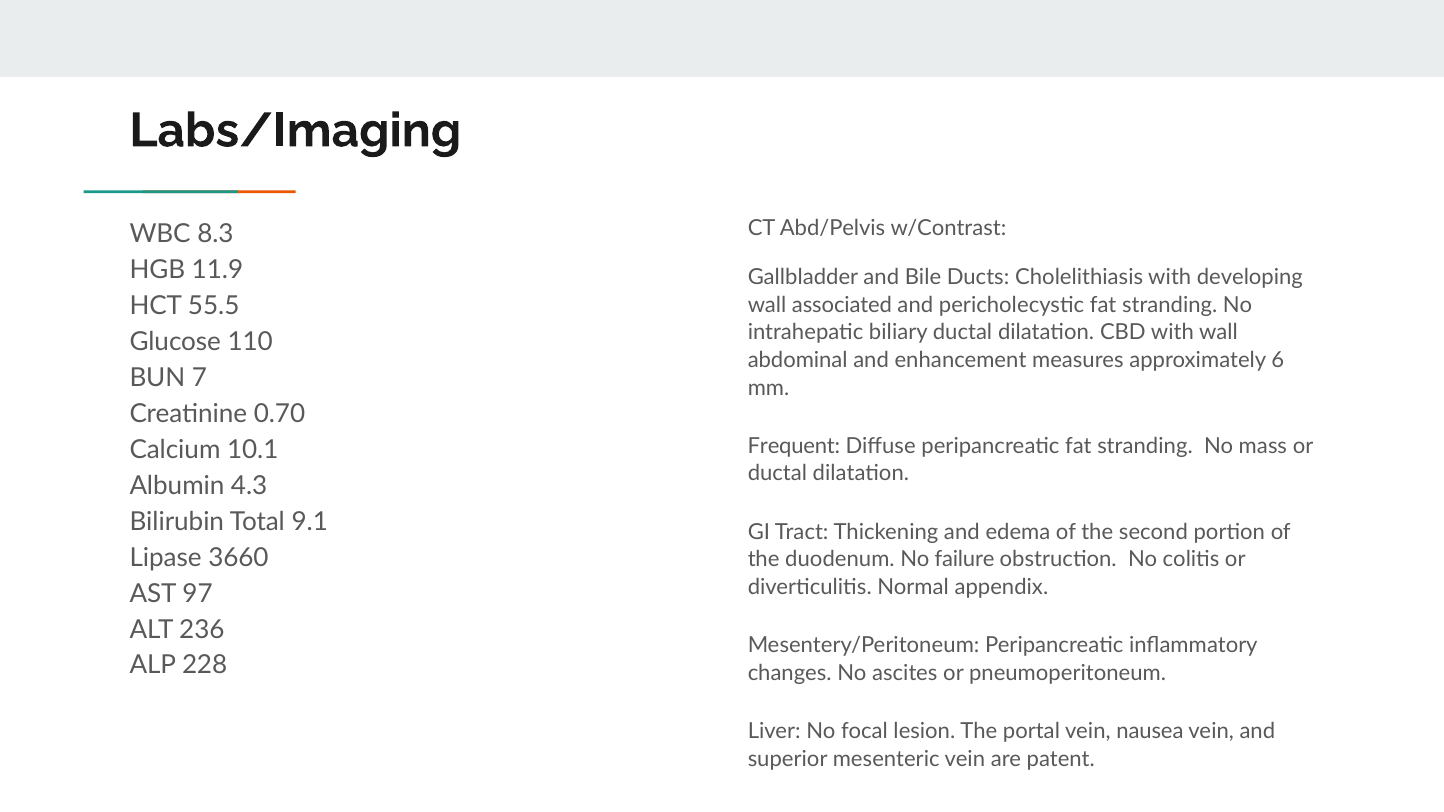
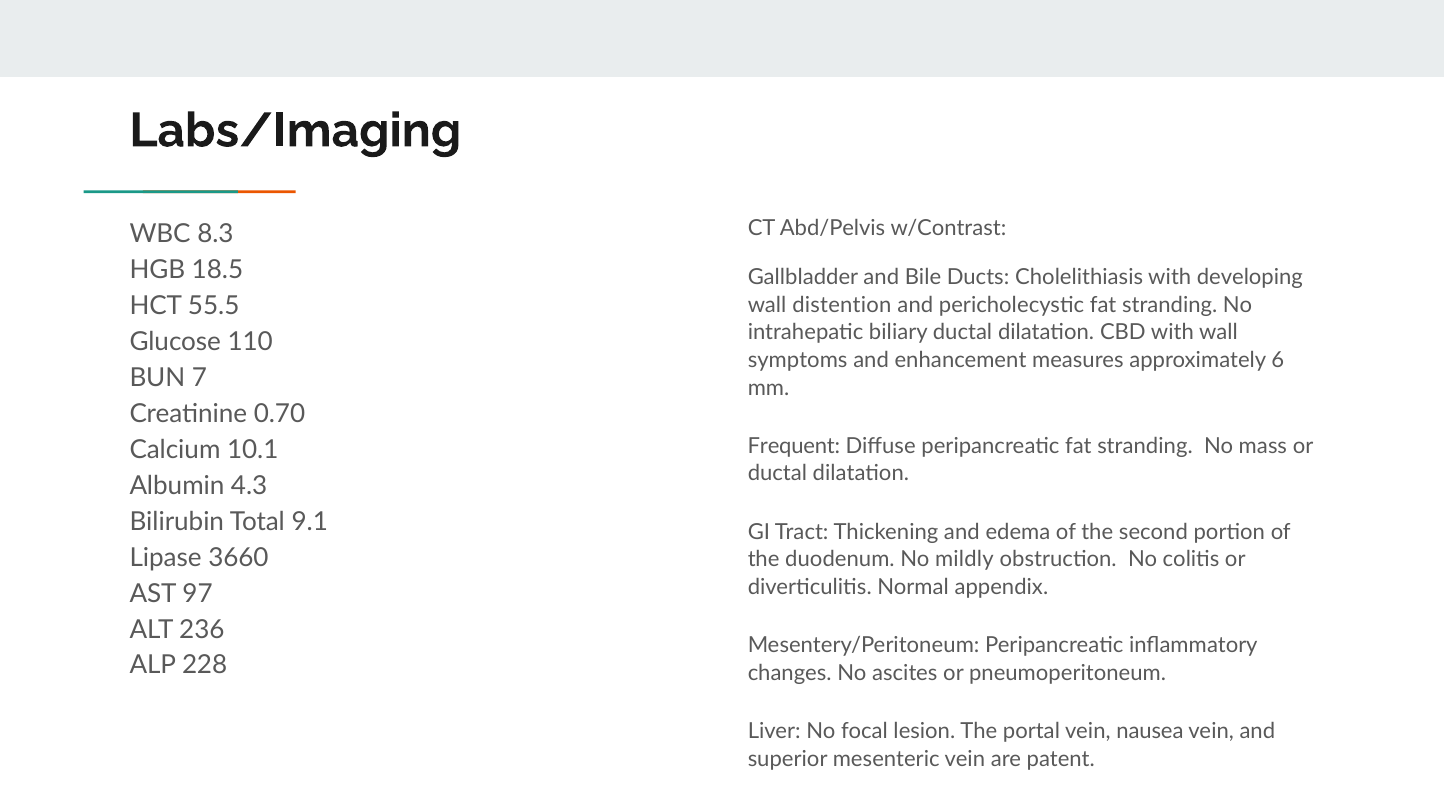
11.9: 11.9 -> 18.5 (217, 270)
associated: associated -> distention (842, 305)
abdominal: abdominal -> symptoms (798, 360)
failure: failure -> mildly (964, 560)
